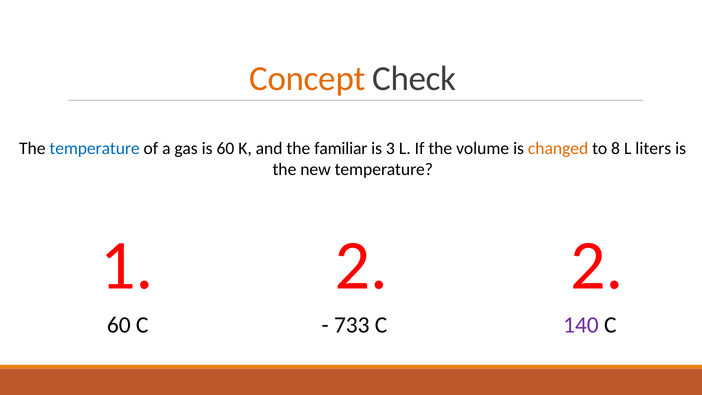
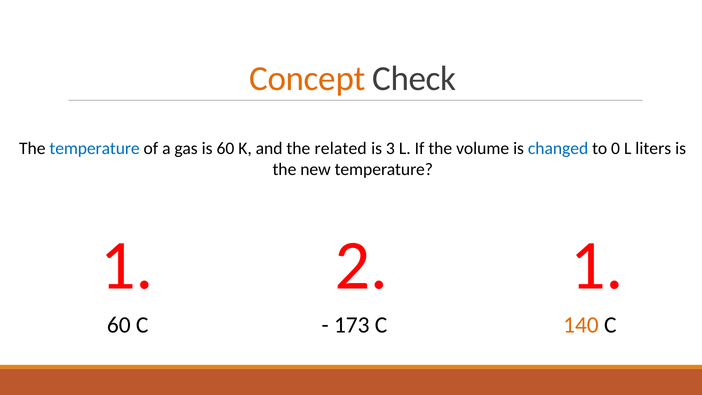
familiar: familiar -> related (341, 148)
changed colour: orange -> blue (558, 148)
8: 8 -> 0 (616, 148)
1 2: 2 -> 1 (597, 265)
733: 733 -> 173 (352, 325)
140 colour: purple -> orange (581, 325)
